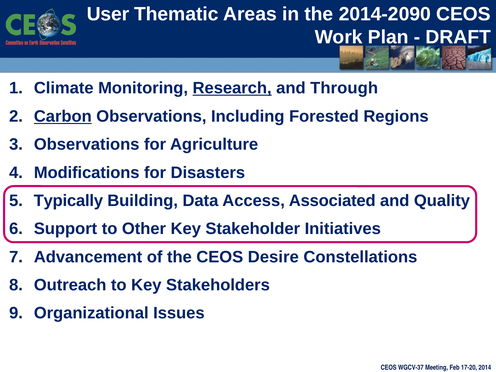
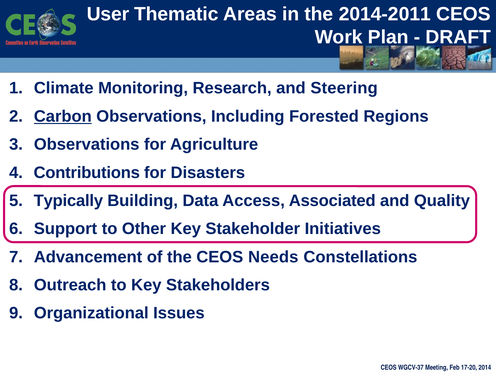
2014-2090: 2014-2090 -> 2014-2011 (385, 14)
Research underline: present -> none (232, 88)
Through: Through -> Steering (344, 88)
Modifications: Modifications -> Contributions (87, 173)
Desire: Desire -> Needs (273, 257)
